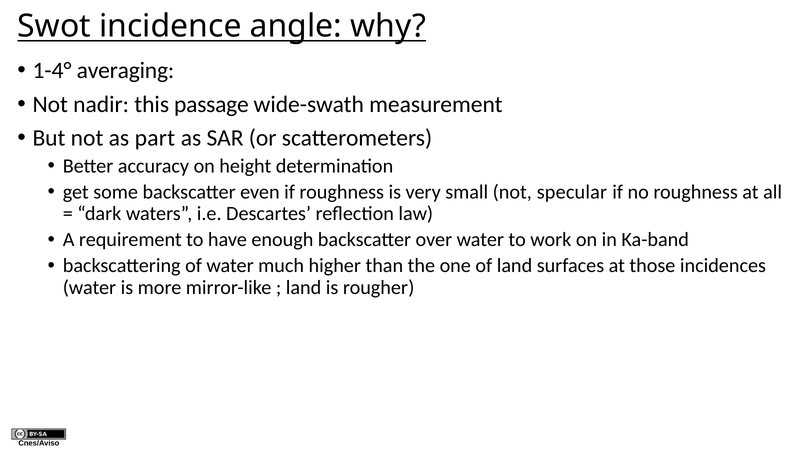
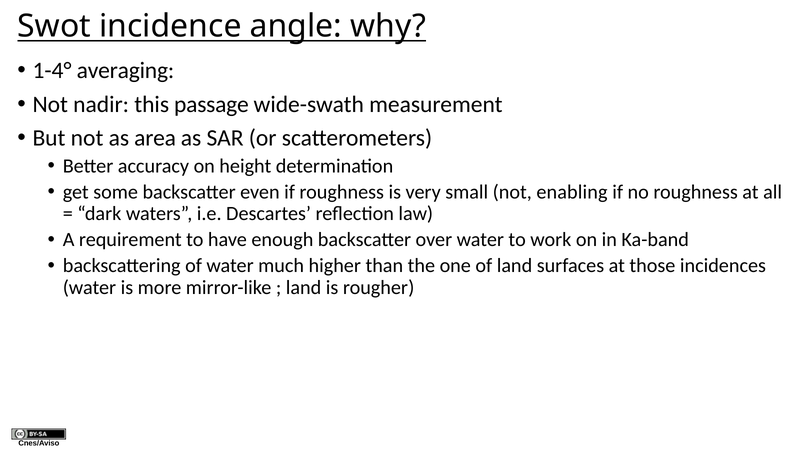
part: part -> area (155, 138)
specular: specular -> enabling (572, 192)
